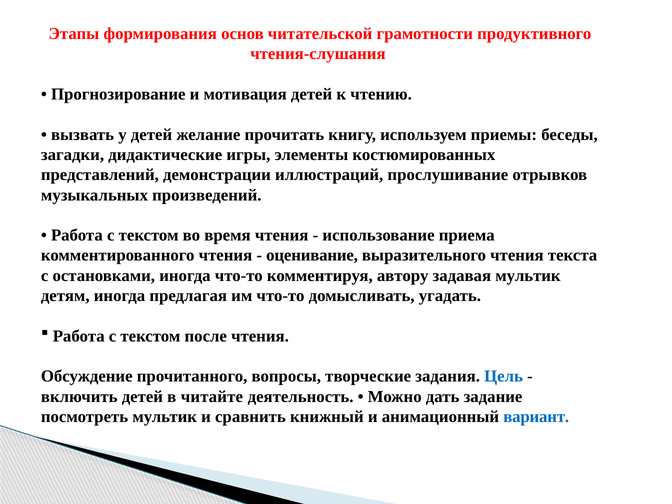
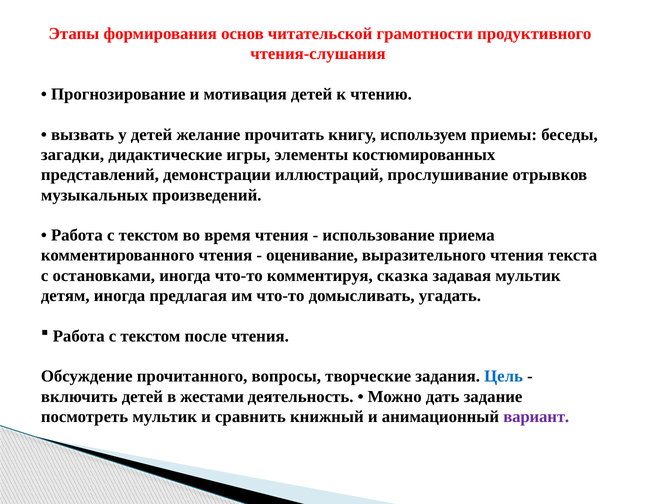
автору: автору -> сказка (403, 276)
читайте: читайте -> жестами (212, 397)
вариант colour: blue -> purple (536, 417)
